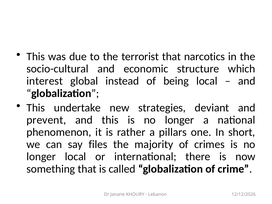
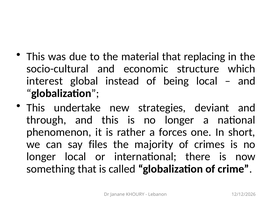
terrorist: terrorist -> material (140, 57)
narcotics: narcotics -> replacing (205, 57)
prevent: prevent -> through (46, 120)
pillars: pillars -> forces (173, 132)
